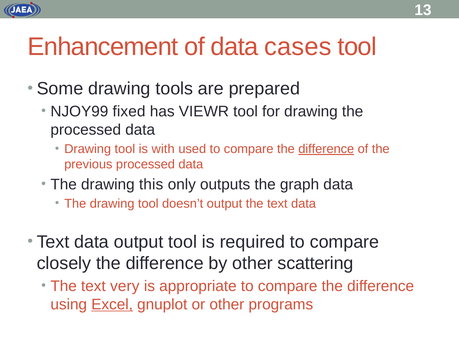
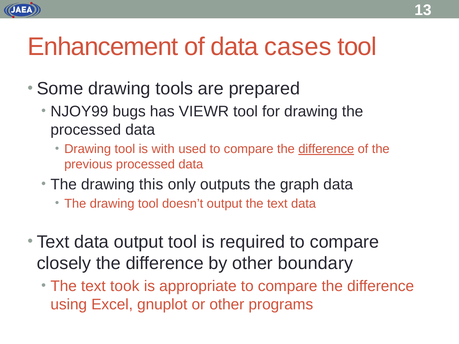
fixed: fixed -> bugs (129, 112)
scattering: scattering -> boundary (315, 263)
very: very -> took (125, 286)
Excel underline: present -> none (112, 305)
